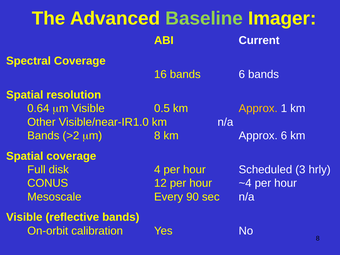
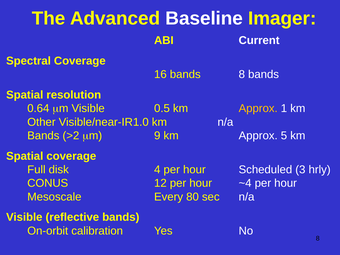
Baseline colour: light green -> white (204, 18)
bands 6: 6 -> 8 (242, 74)
8: 8 -> 9 (157, 136)
Approx 6: 6 -> 5 (284, 136)
90: 90 -> 80 (193, 197)
